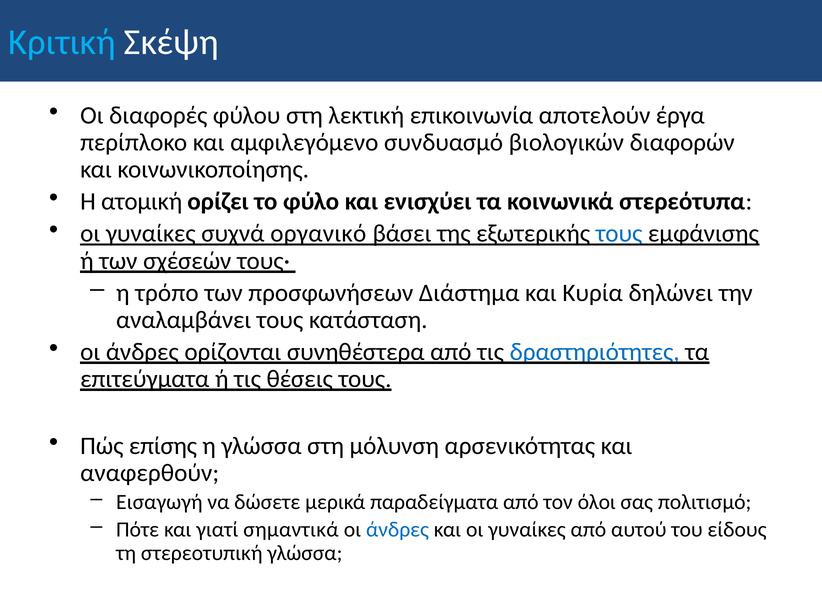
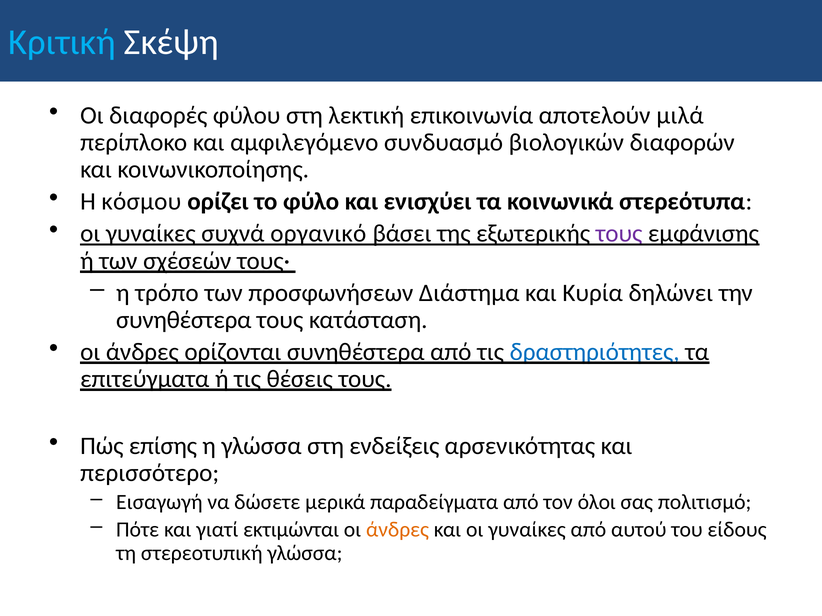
έργα: έργα -> μιλά (680, 116)
ατομική: ατομική -> κόσμου (141, 202)
τους colour: blue -> purple (619, 234)
αναλαμβάνει: αναλαμβάνει -> συνηθέστερα (184, 320)
μόλυνση: μόλυνση -> ενδείξεις (394, 446)
αναφερθούν: αναφερθούν -> περισσότερο (150, 474)
σημαντικά: σημαντικά -> εκτιμώνται (291, 530)
άνδρες colour: blue -> orange (397, 530)
